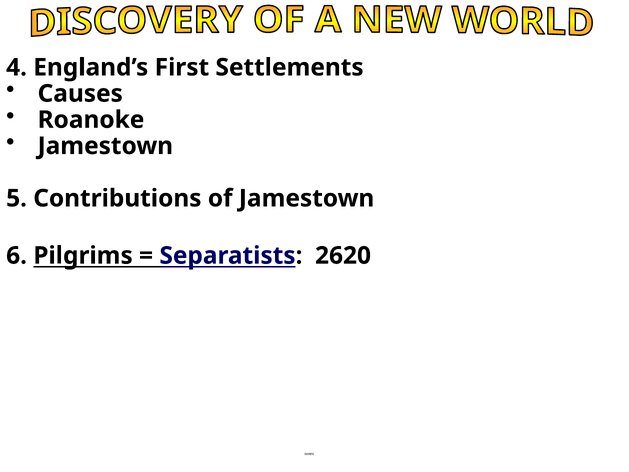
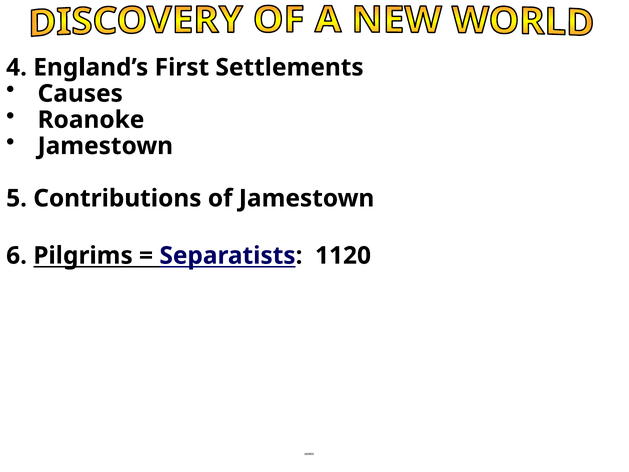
2620: 2620 -> 1120 (343, 256)
